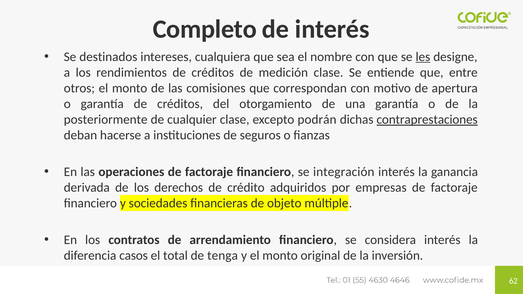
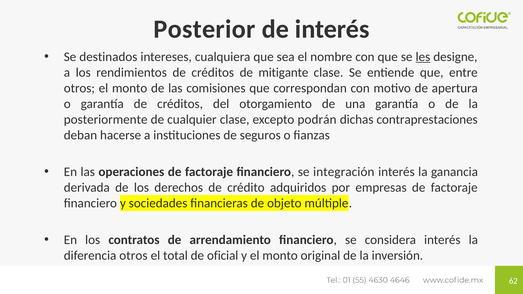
Completo: Completo -> Posterior (204, 29)
medición: medición -> mitigante (283, 73)
contraprestaciones underline: present -> none (427, 120)
diferencia casos: casos -> otros (133, 256)
tenga: tenga -> oficial (223, 256)
